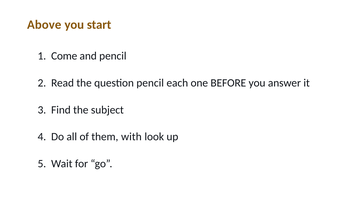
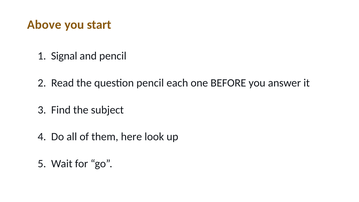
Come: Come -> Signal (64, 56)
with: with -> here (131, 137)
